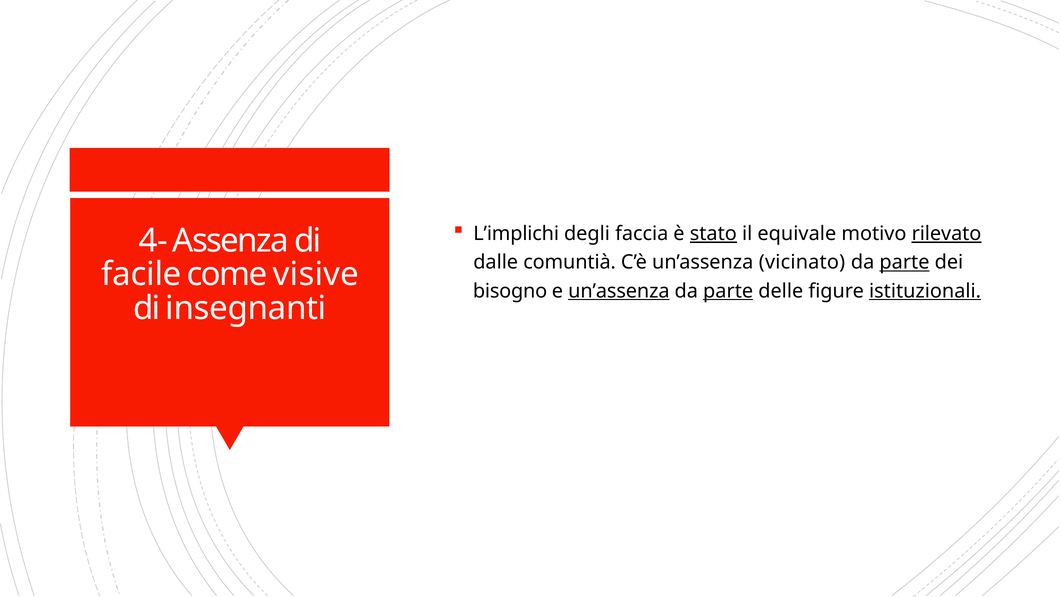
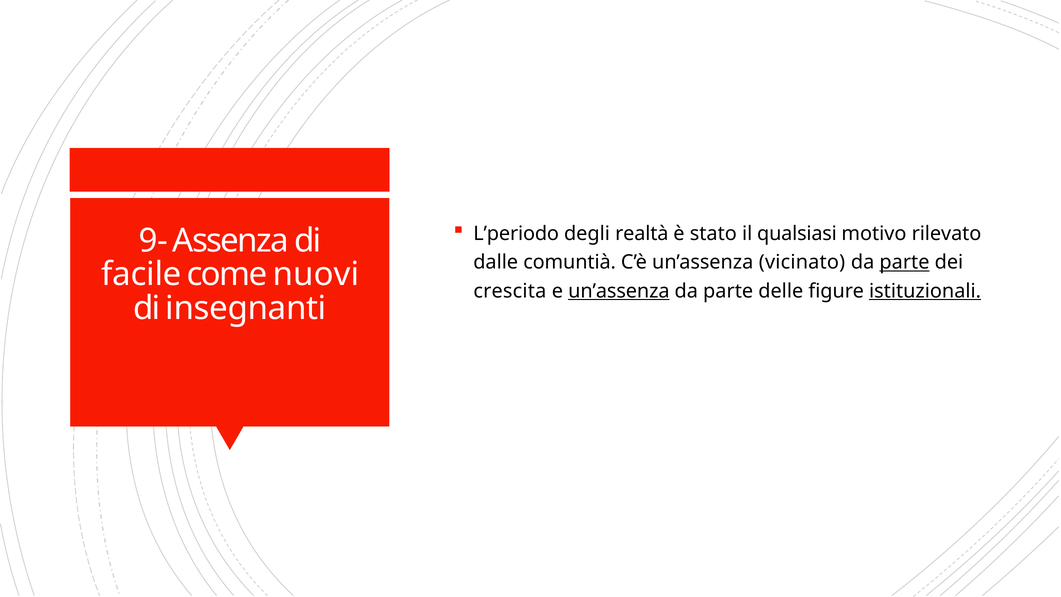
L’implichi: L’implichi -> L’periodo (516, 234)
faccia: faccia -> realtà (642, 234)
stato underline: present -> none (713, 234)
equivale: equivale -> qualsiasi (797, 234)
rilevato underline: present -> none (947, 234)
4-: 4- -> 9- (153, 241)
visive: visive -> nuovi (316, 274)
bisogno: bisogno -> crescita (510, 291)
parte underline: present -> none (728, 291)
